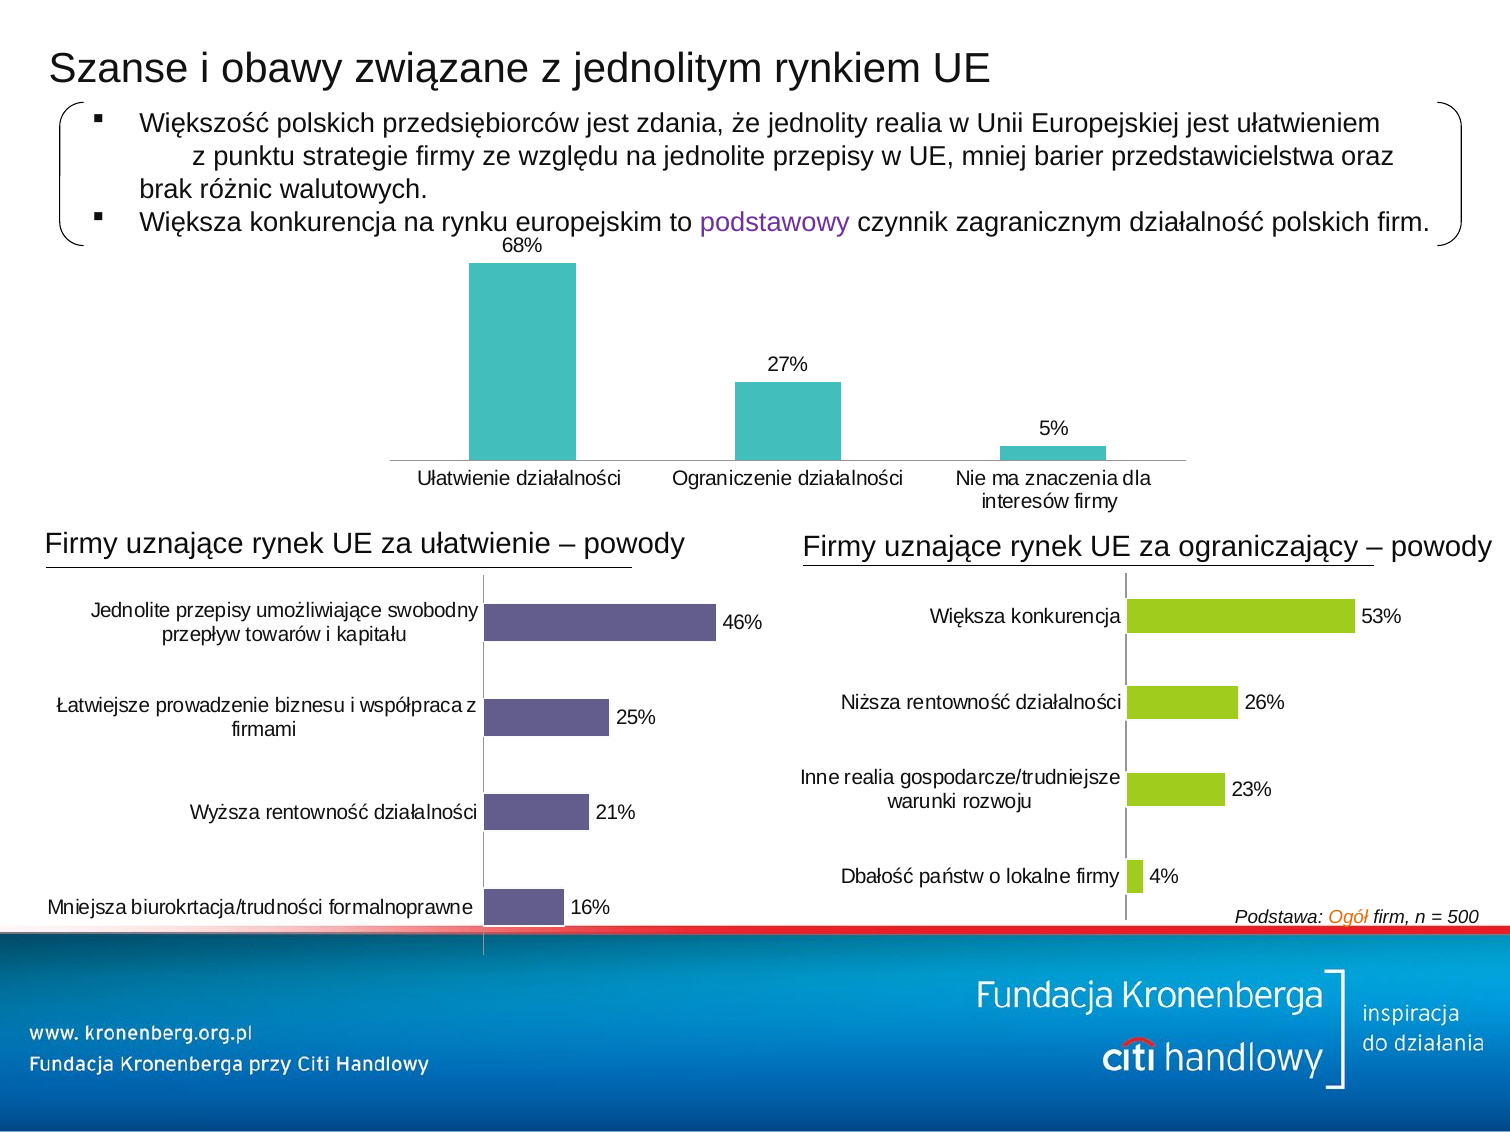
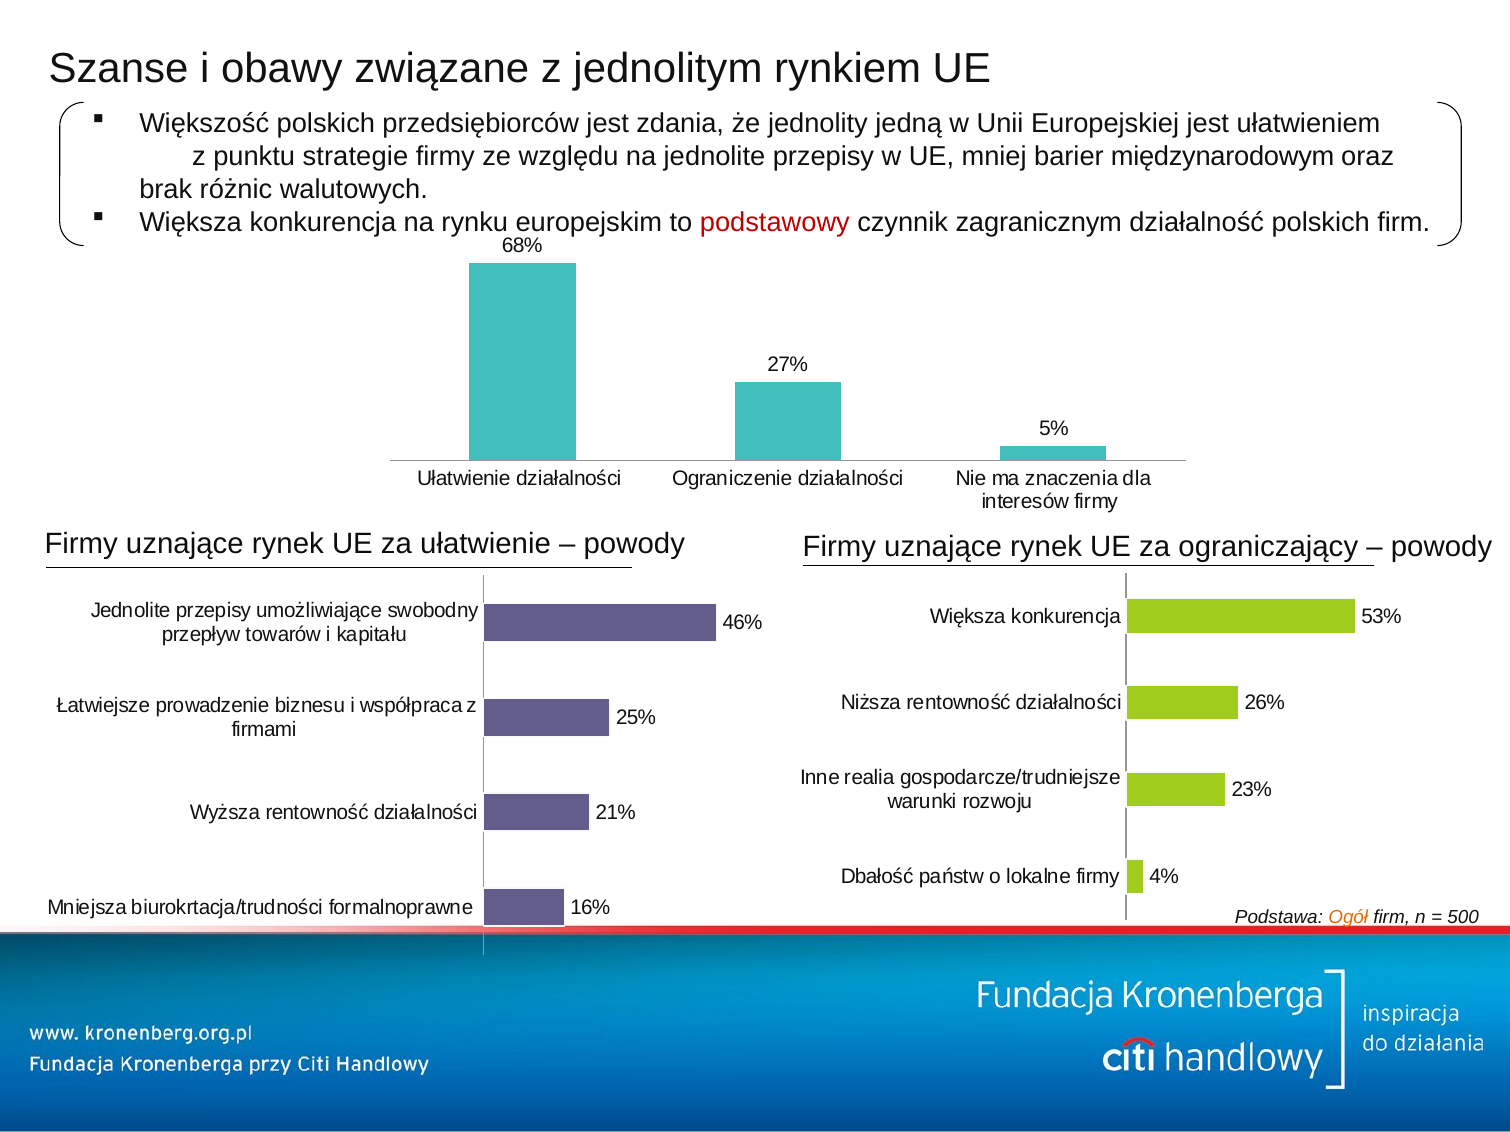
jednolity realia: realia -> jedną (909, 124)
przedstawicielstwa: przedstawicielstwa -> międzynarodowym (1223, 157)
podstawowy colour: purple -> red (775, 222)
